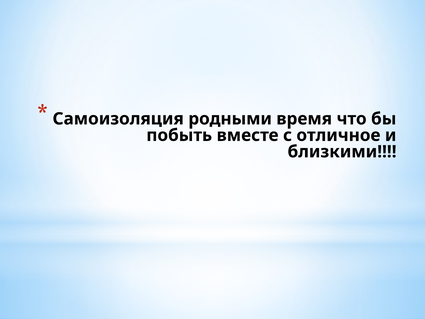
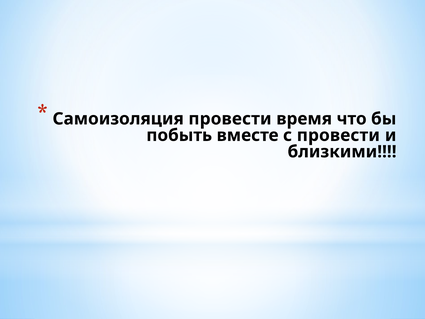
Самоизоляция родными: родными -> провести (230, 119)
с отличное: отличное -> провести (338, 135)
